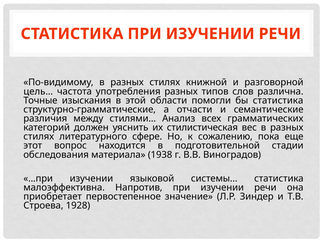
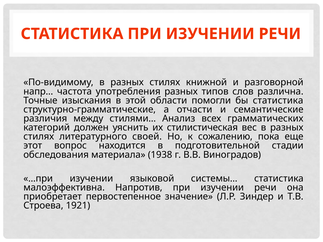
цель…: цель… -> напр… (38, 92)
сфере: сфере -> своей (147, 137)
1928: 1928 -> 1921 (78, 206)
